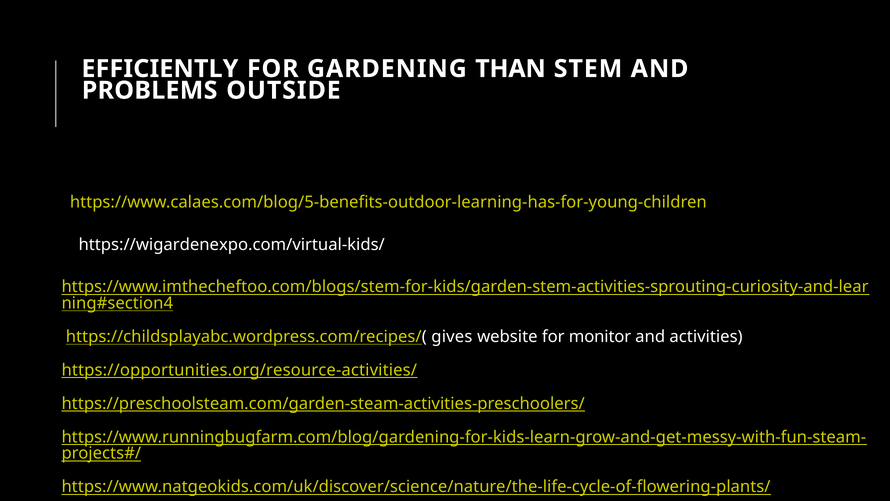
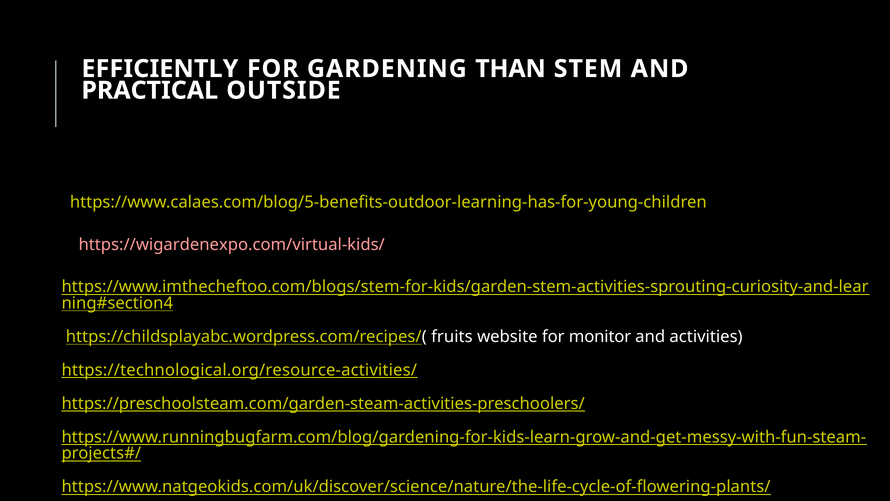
PROBLEMS: PROBLEMS -> PRACTICAL (150, 90)
https://wigardenexpo.com/virtual-kids/ colour: white -> pink (232, 245)
gives: gives -> fruits (452, 336)
https://opportunities.org/resource-activities/: https://opportunities.org/resource-activities/ -> https://technological.org/resource-activities/ (239, 370)
